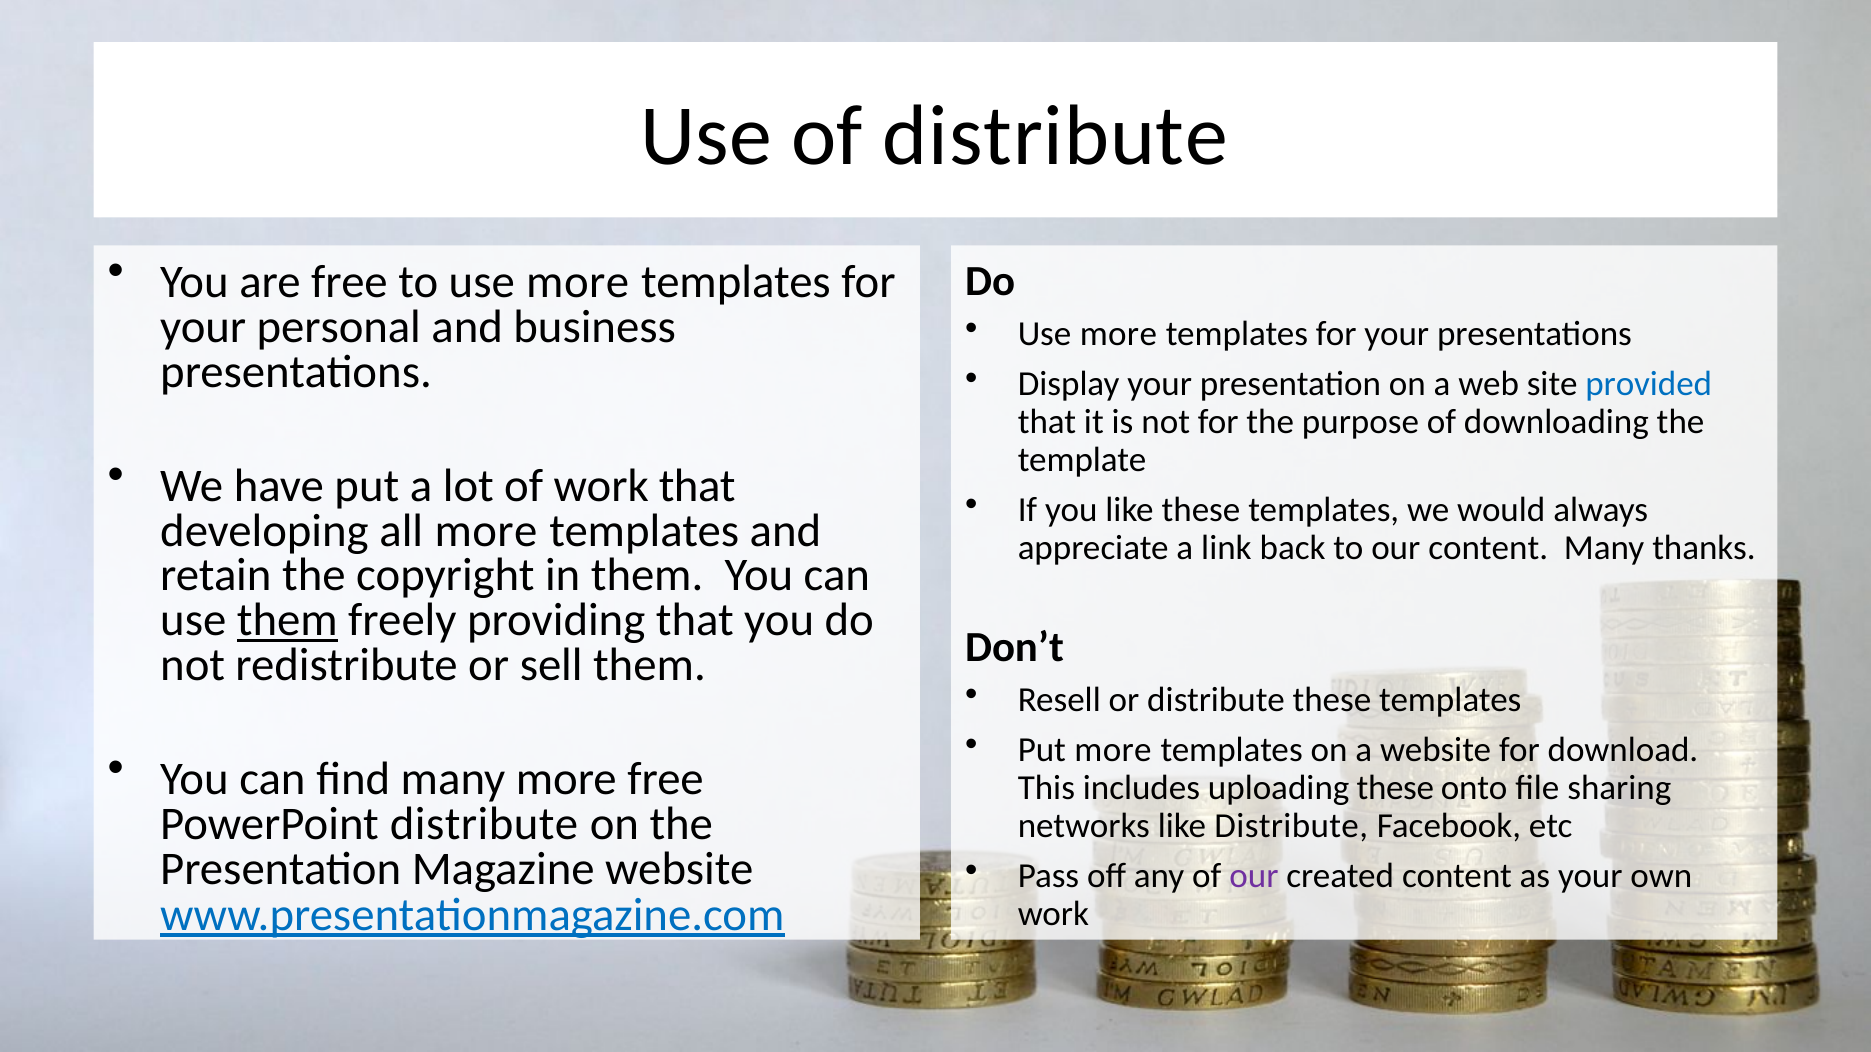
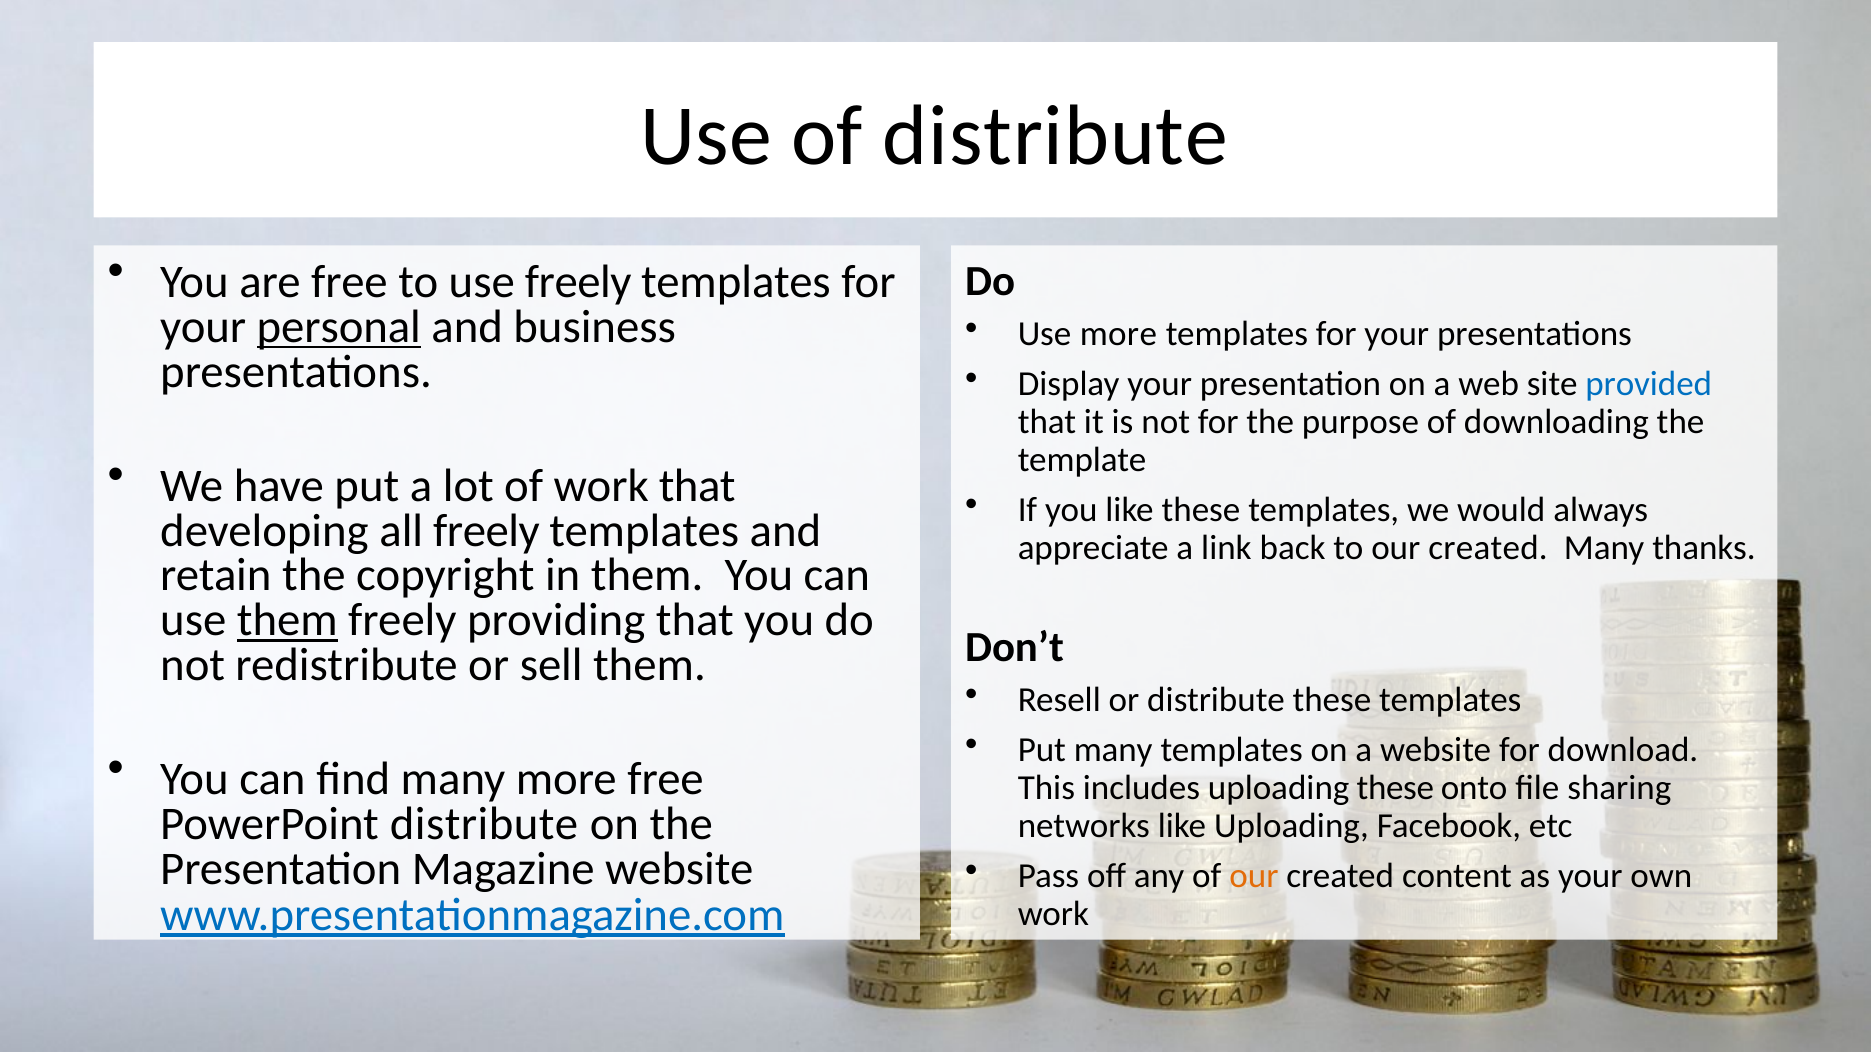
to use more: more -> freely (578, 282)
personal underline: none -> present (339, 327)
all more: more -> freely (486, 531)
to our content: content -> created (1488, 548)
Put more: more -> many (1113, 750)
like Distribute: Distribute -> Uploading (1291, 826)
our colour: purple -> orange (1254, 876)
